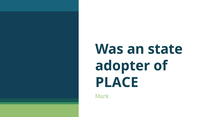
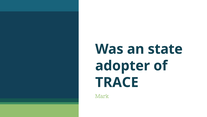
PLACE: PLACE -> TRACE (117, 82)
